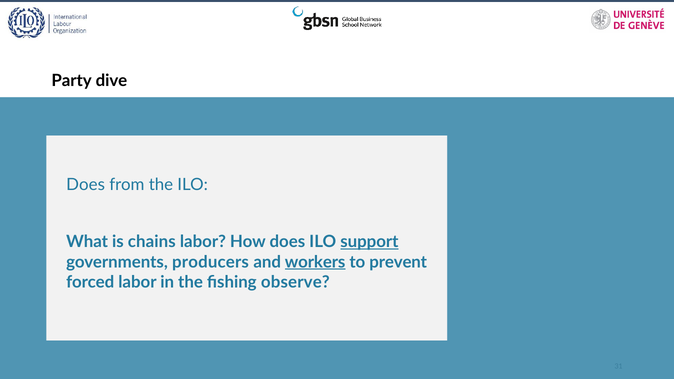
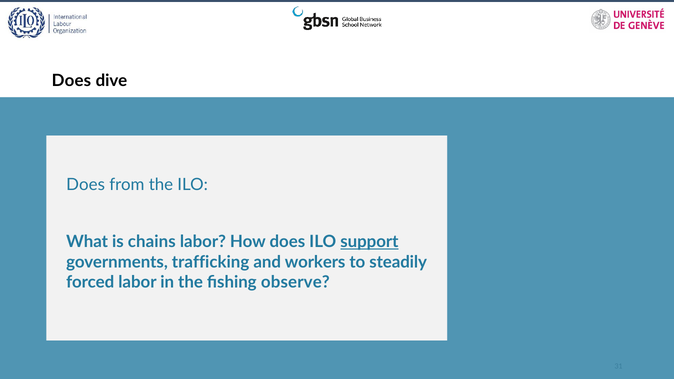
Party: Party -> Does (71, 81)
producers: producers -> trafficking (211, 262)
workers underline: present -> none (315, 262)
prevent: prevent -> steadily (398, 262)
